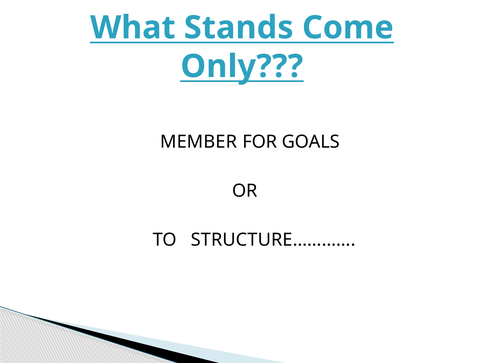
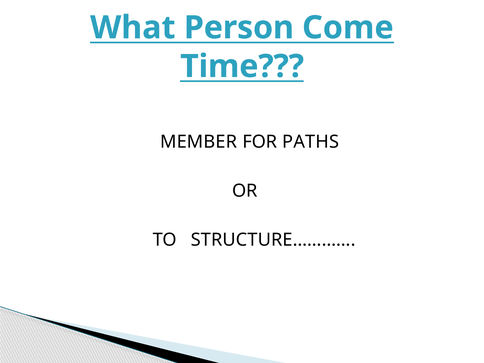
Stands: Stands -> Person (239, 28)
Only: Only -> Time (242, 66)
GOALS: GOALS -> PATHS (311, 142)
